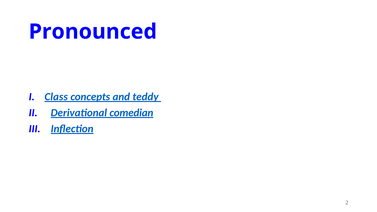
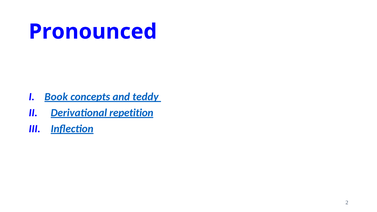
Class: Class -> Book (56, 97)
comedian: comedian -> repetition (131, 113)
